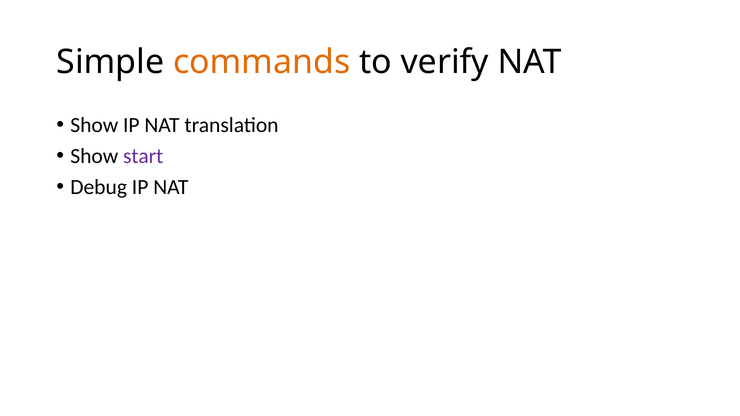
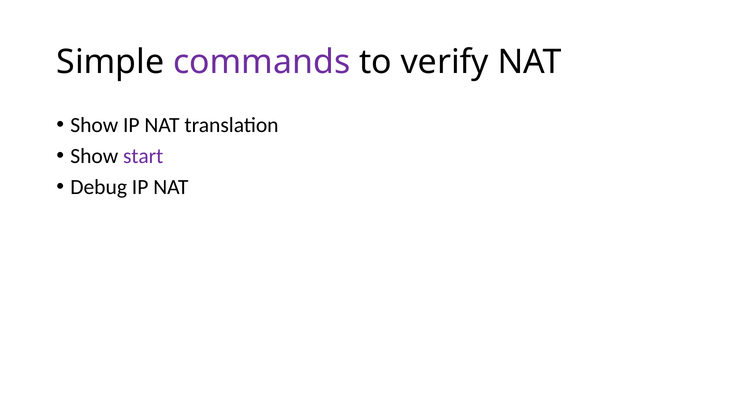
commands colour: orange -> purple (262, 62)
